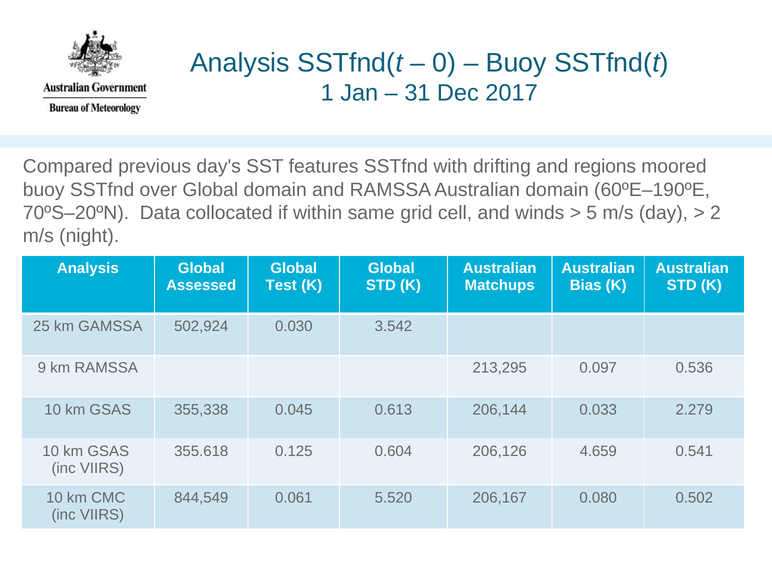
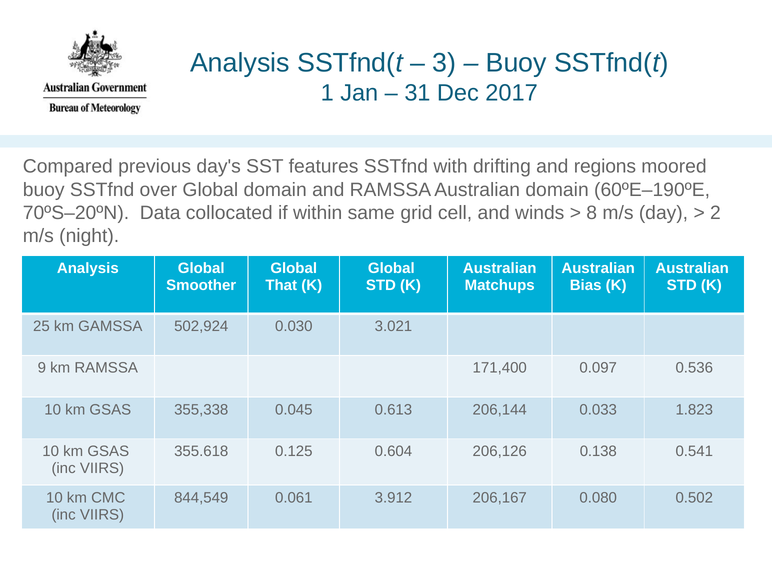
0: 0 -> 3 (444, 63)
5: 5 -> 8 (592, 213)
Assessed: Assessed -> Smoother (201, 285)
Test: Test -> That (281, 285)
3.542: 3.542 -> 3.021 (393, 326)
213,295: 213,295 -> 171,400 (500, 368)
2.279: 2.279 -> 1.823 (694, 410)
4.659: 4.659 -> 0.138 (598, 451)
5.520: 5.520 -> 3.912 (393, 498)
